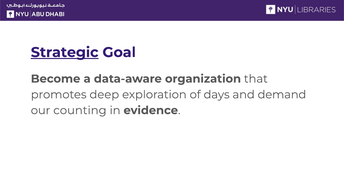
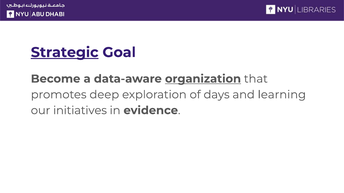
organization underline: none -> present (203, 79)
demand: demand -> learning (282, 95)
counting: counting -> initiatives (80, 111)
